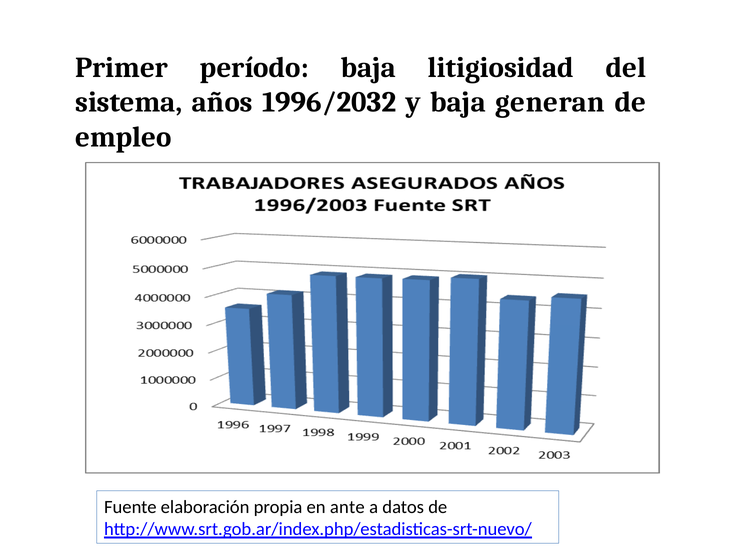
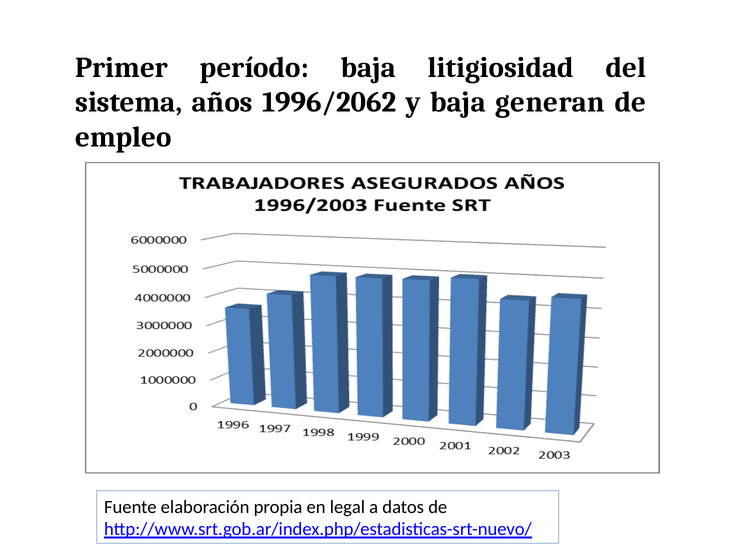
1996/2032: 1996/2032 -> 1996/2062 (329, 102)
ante: ante -> legal (347, 507)
